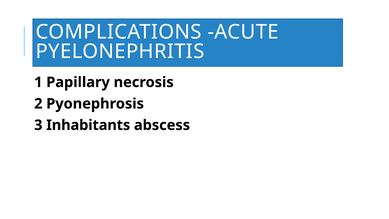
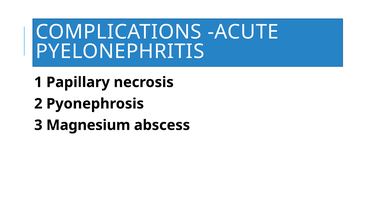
Inhabitants: Inhabitants -> Magnesium (88, 125)
